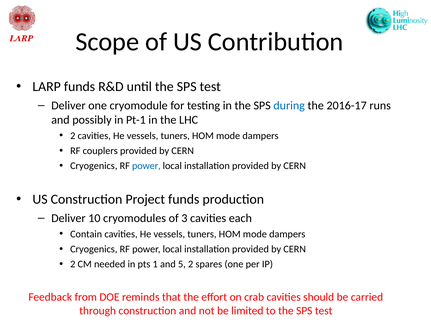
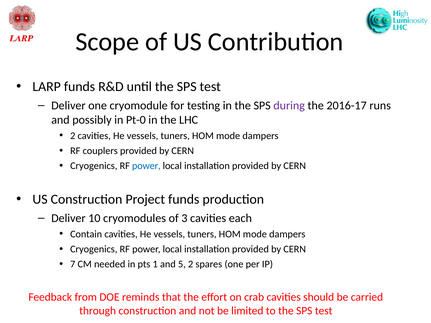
during colour: blue -> purple (289, 105)
Pt-1: Pt-1 -> Pt-0 (136, 120)
2: 2 -> 7 (73, 264)
